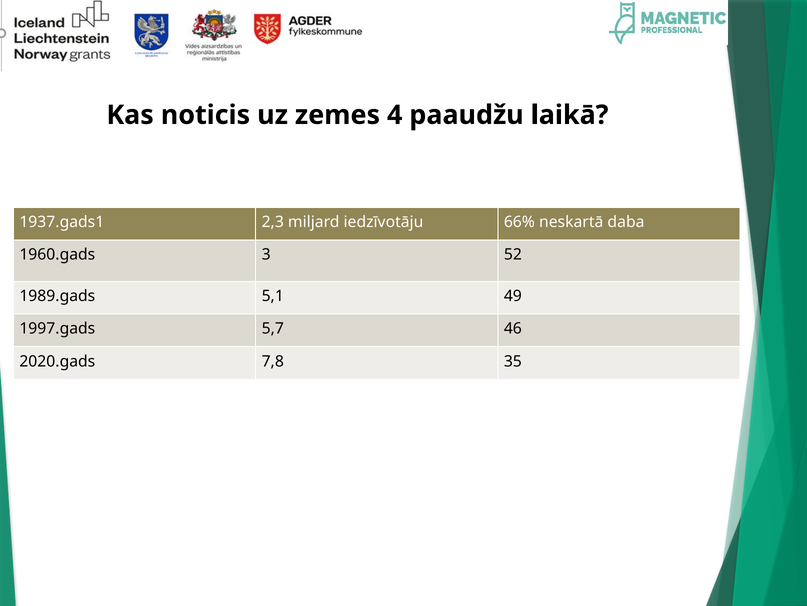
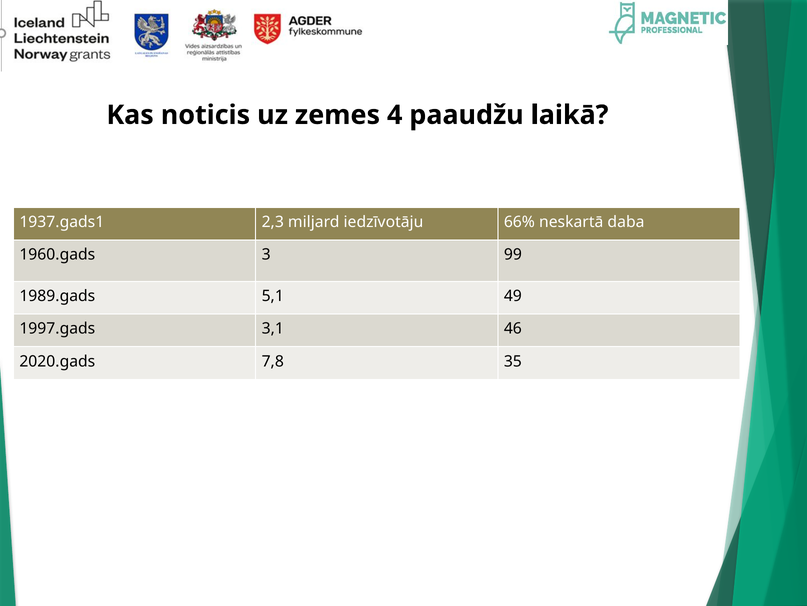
52: 52 -> 99 (513, 254)
5,7: 5,7 -> 3,1 (273, 328)
